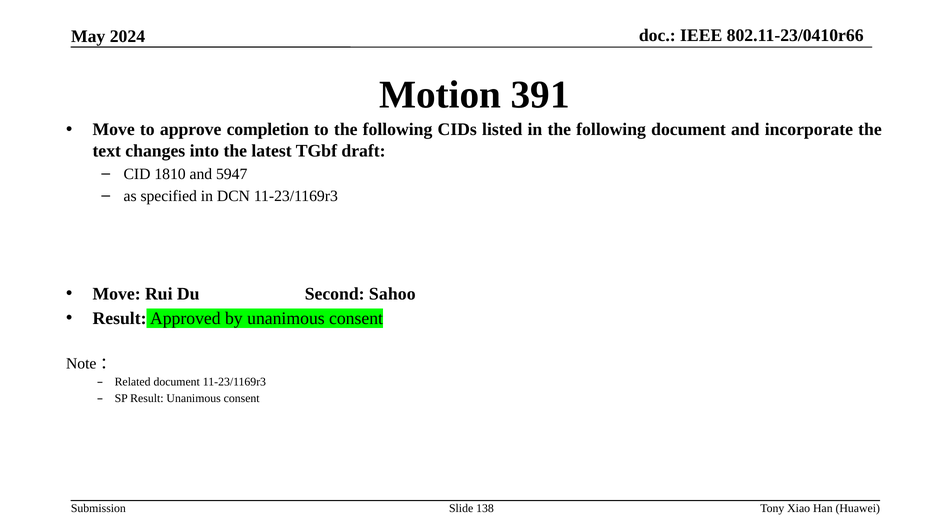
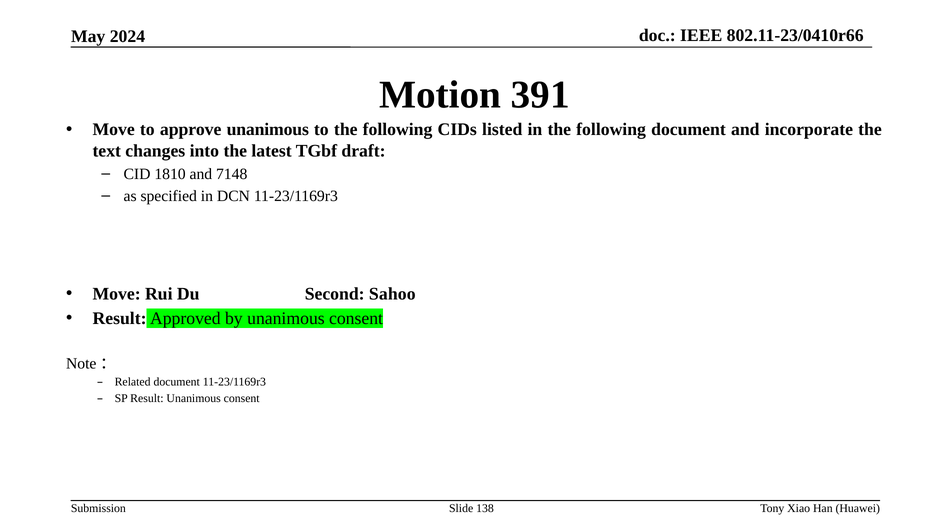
approve completion: completion -> unanimous (268, 130)
5947: 5947 -> 7148 (232, 174)
